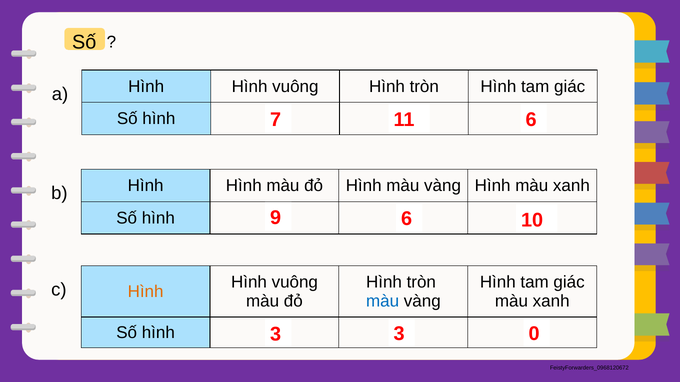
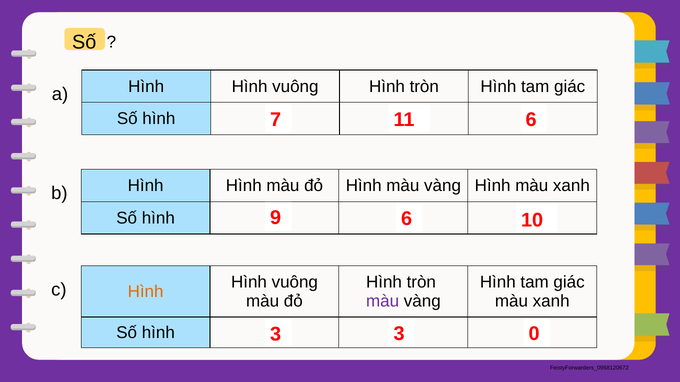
màu colour: blue -> purple (383, 302)
